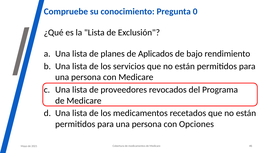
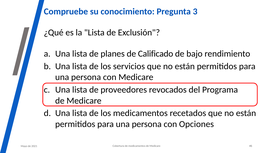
0: 0 -> 3 (195, 12)
Aplicados: Aplicados -> Calificado (156, 54)
